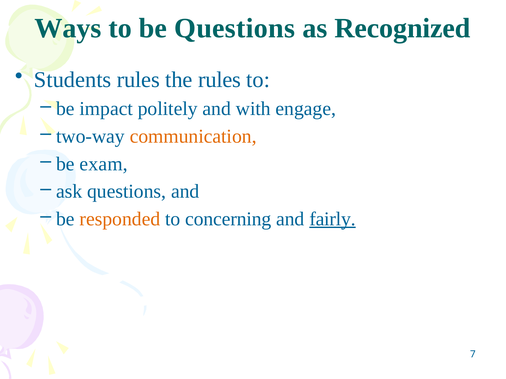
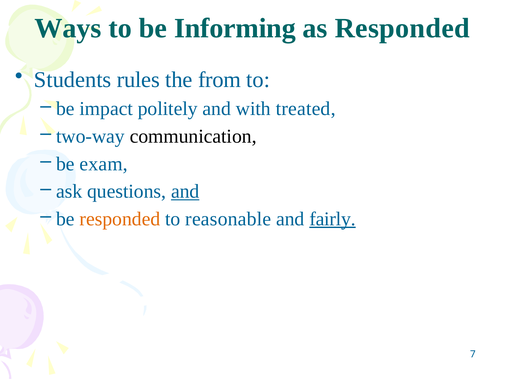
be Questions: Questions -> Informing (235, 28)
as Recognized: Recognized -> Responded (402, 28)
the rules: rules -> from (220, 80)
engage: engage -> treated (306, 109)
communication colour: orange -> black (193, 136)
and underline: none -> present (185, 192)
concerning: concerning -> reasonable (228, 219)
